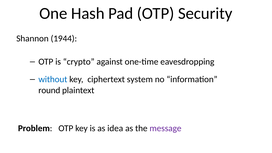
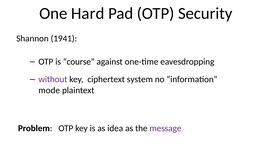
Hash: Hash -> Hard (88, 13)
1944: 1944 -> 1941 (64, 39)
crypto: crypto -> course (79, 62)
without colour: blue -> purple (53, 79)
round: round -> mode (49, 90)
